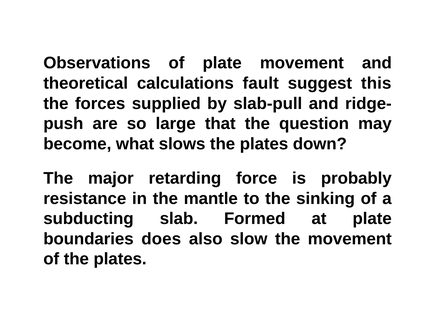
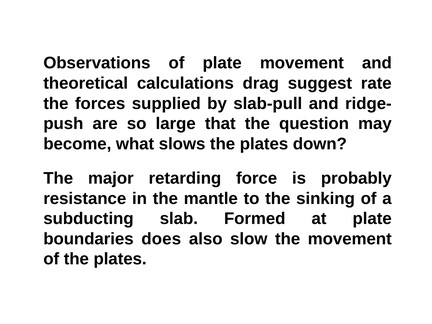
fault: fault -> drag (261, 83)
this: this -> rate (376, 83)
